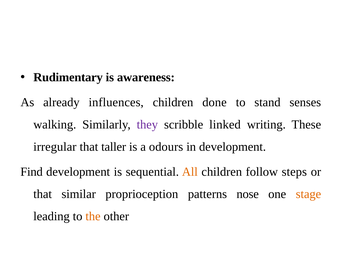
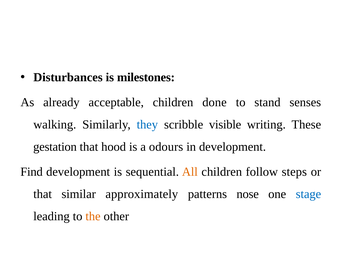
Rudimentary: Rudimentary -> Disturbances (68, 77)
awareness: awareness -> milestones (146, 77)
influences: influences -> acceptable (116, 102)
they colour: purple -> blue (147, 124)
linked: linked -> visible (225, 124)
irregular: irregular -> gestation (55, 147)
taller: taller -> hood (114, 147)
proprioception: proprioception -> approximately (142, 194)
stage colour: orange -> blue (308, 194)
